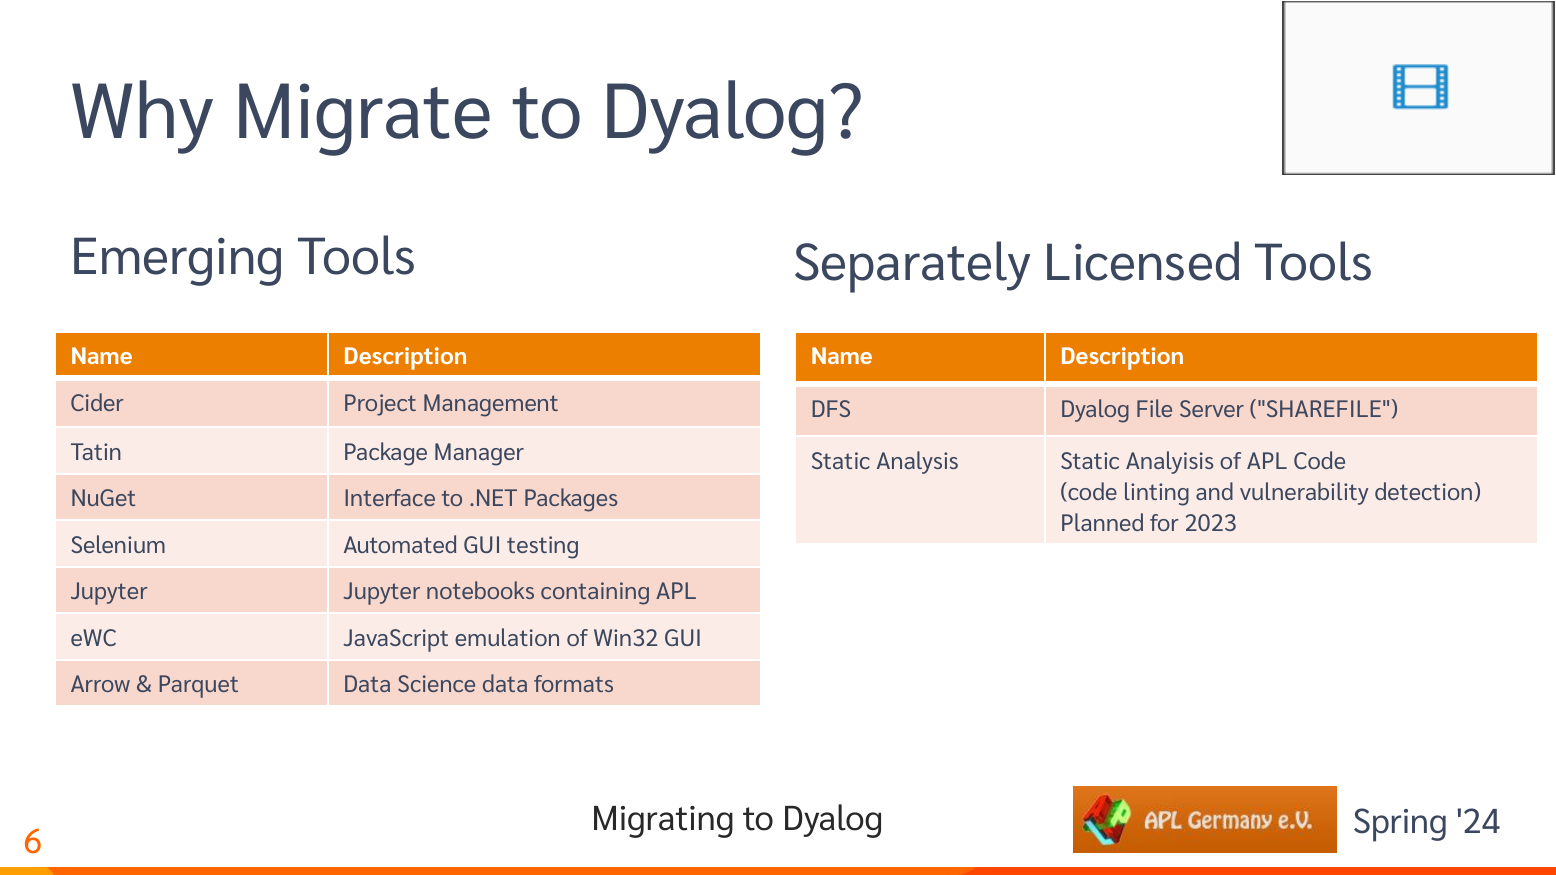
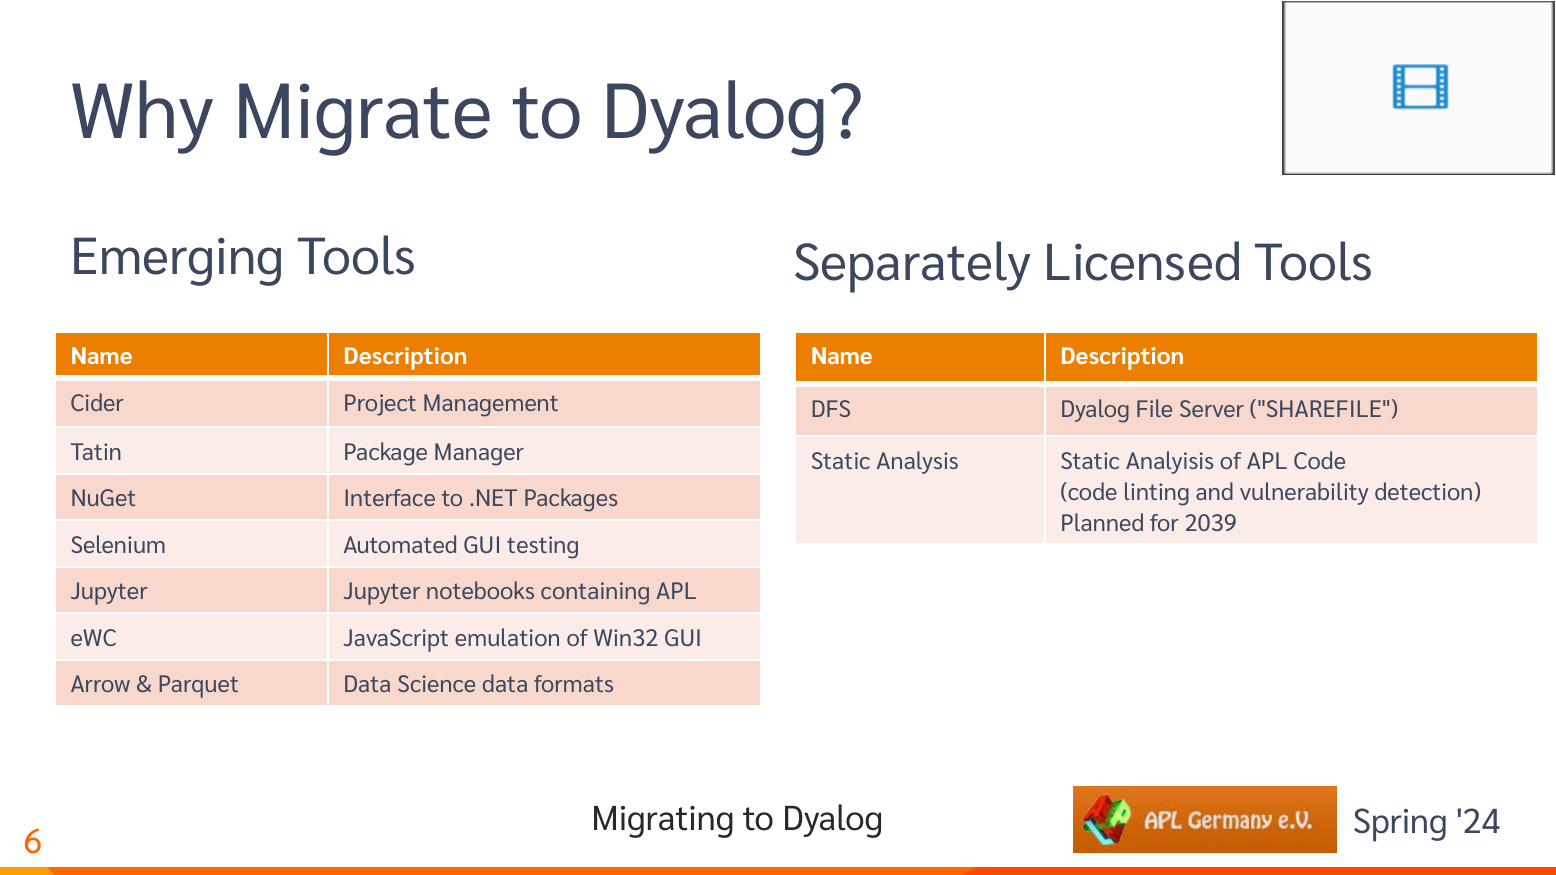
2023: 2023 -> 2039 (1211, 523)
